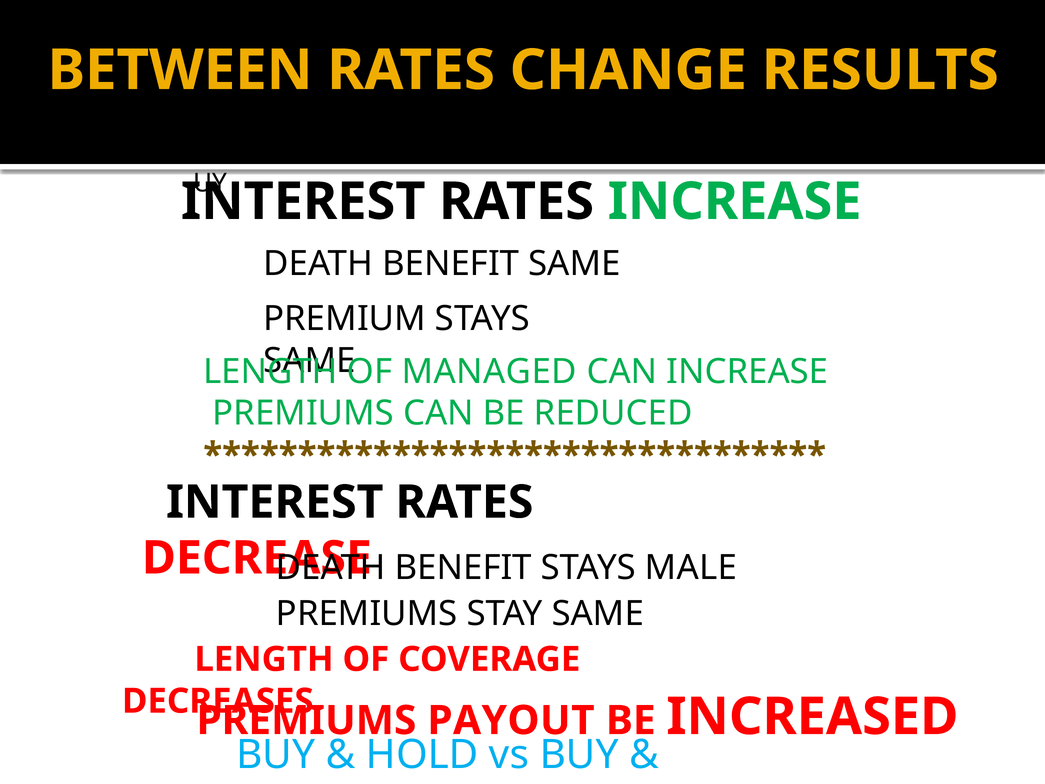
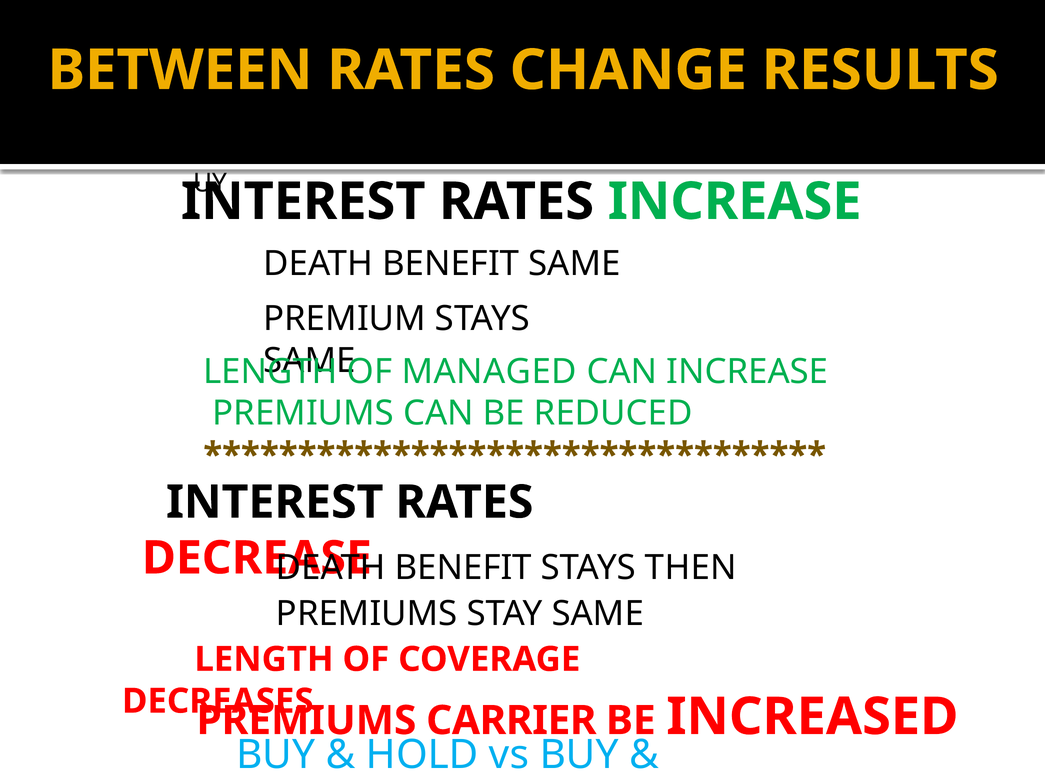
MALE: MALE -> THEN (691, 568)
PAYOUT: PAYOUT -> CARRIER (511, 720)
